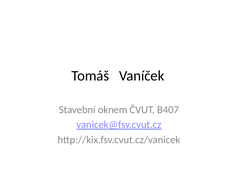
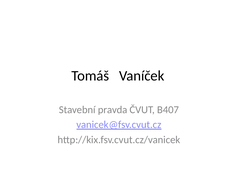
oknem: oknem -> pravda (113, 109)
